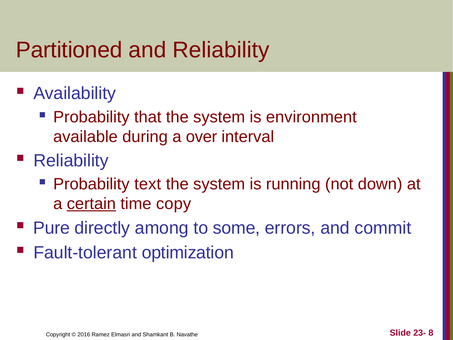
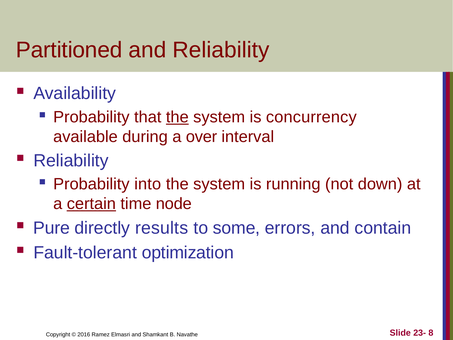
the underline: none -> present (177, 117)
environment: environment -> concurrency (311, 117)
text: text -> into (148, 184)
copy: copy -> node (174, 204)
among: among -> results (162, 228)
commit: commit -> contain (383, 228)
